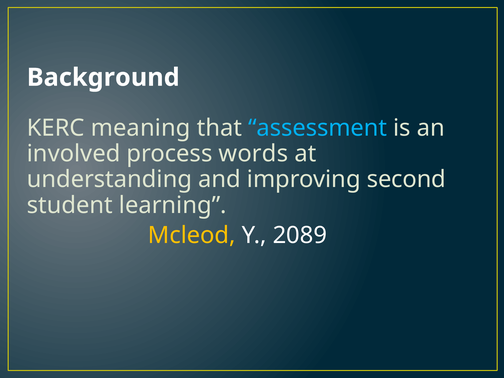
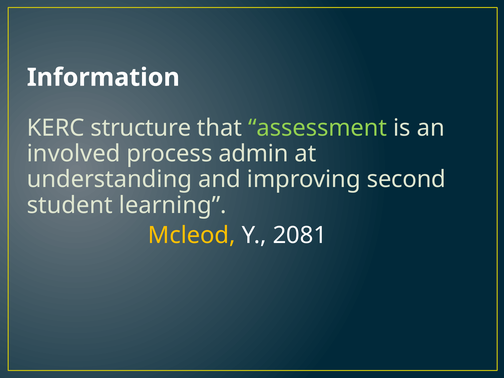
Background: Background -> Information (103, 77)
meaning: meaning -> structure (141, 128)
assessment colour: light blue -> light green (318, 128)
words: words -> admin (254, 154)
2089: 2089 -> 2081 (300, 235)
